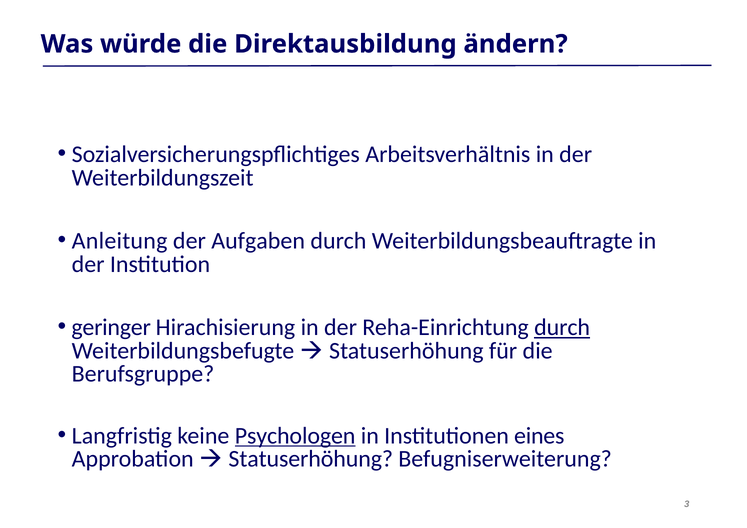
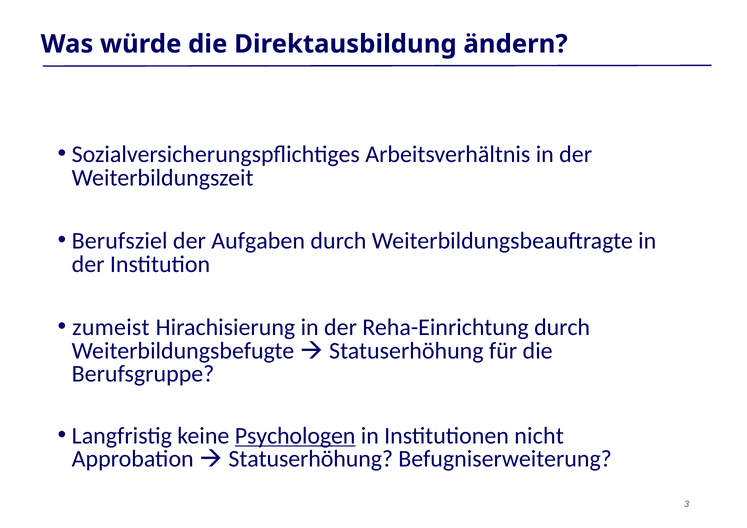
Anleitung: Anleitung -> Berufsziel (120, 241)
geringer: geringer -> zumeist (111, 327)
durch underline: present -> none (562, 327)
eines: eines -> nicht (539, 436)
